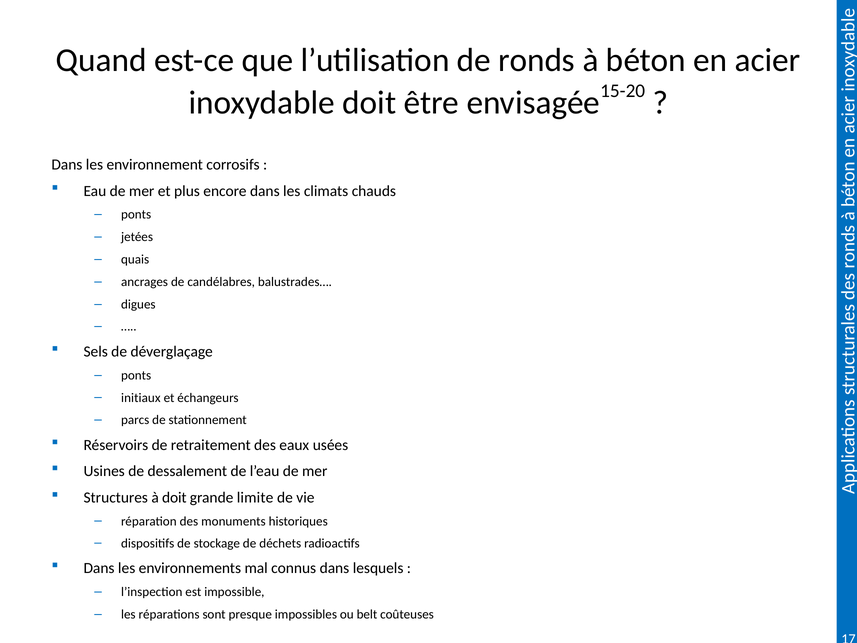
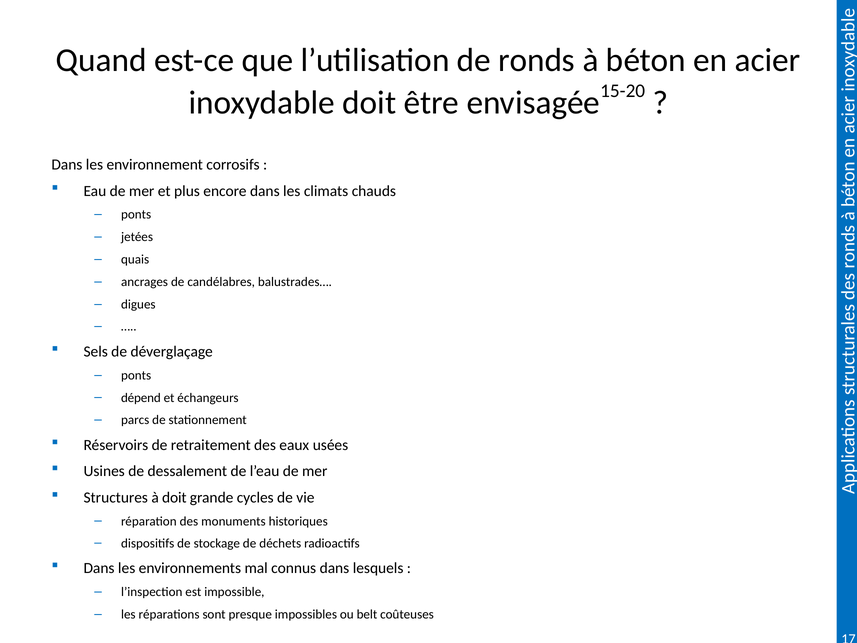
initiaux: initiaux -> dépend (141, 398)
limite: limite -> cycles (255, 497)
